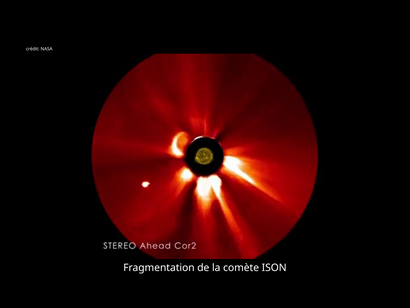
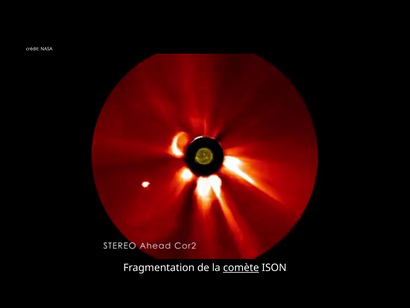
comète underline: none -> present (241, 267)
